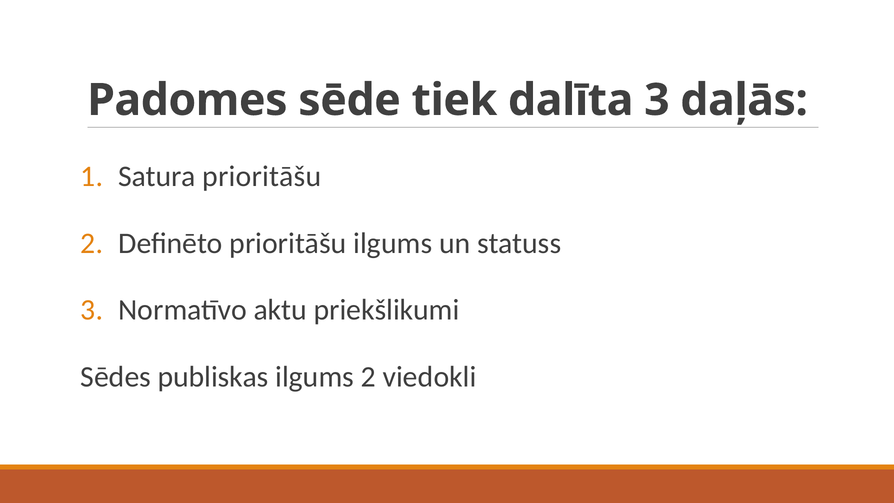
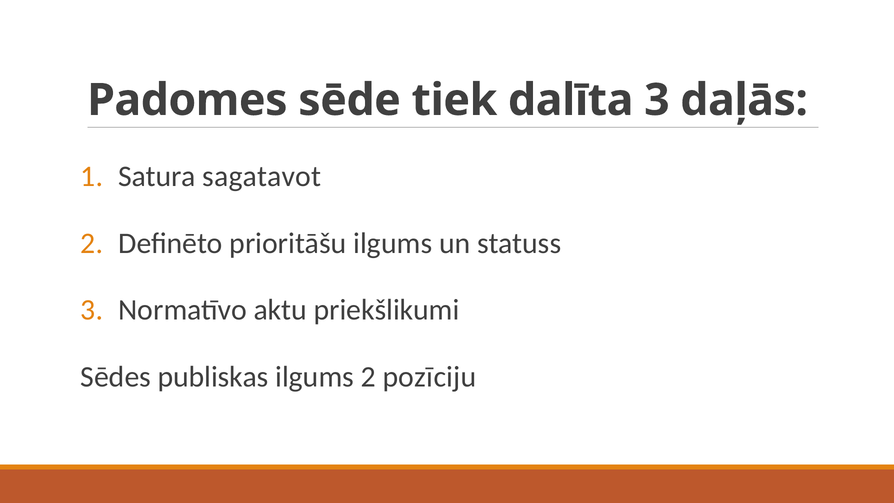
Satura prioritāšu: prioritāšu -> sagatavot (262, 177)
viedokli: viedokli -> pozīciju (430, 377)
